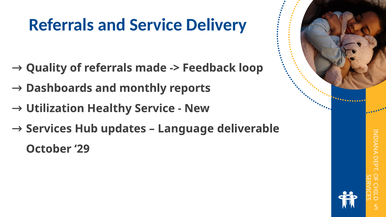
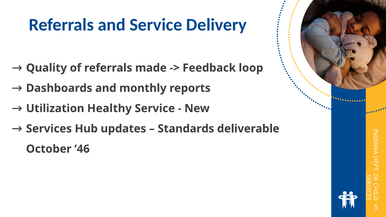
Language: Language -> Standards (186, 129)
29: 29 -> 46 (82, 149)
